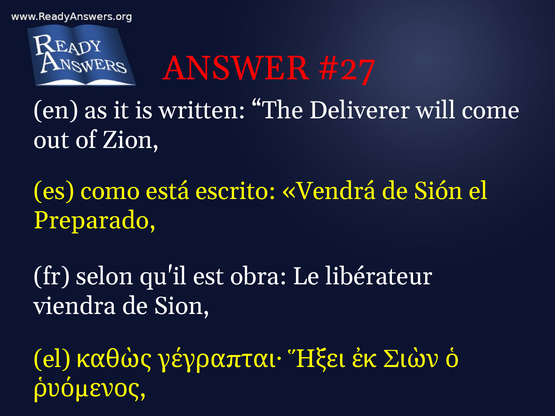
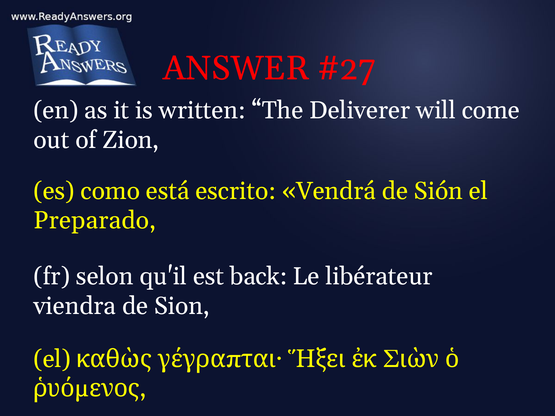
obra: obra -> back (259, 277)
